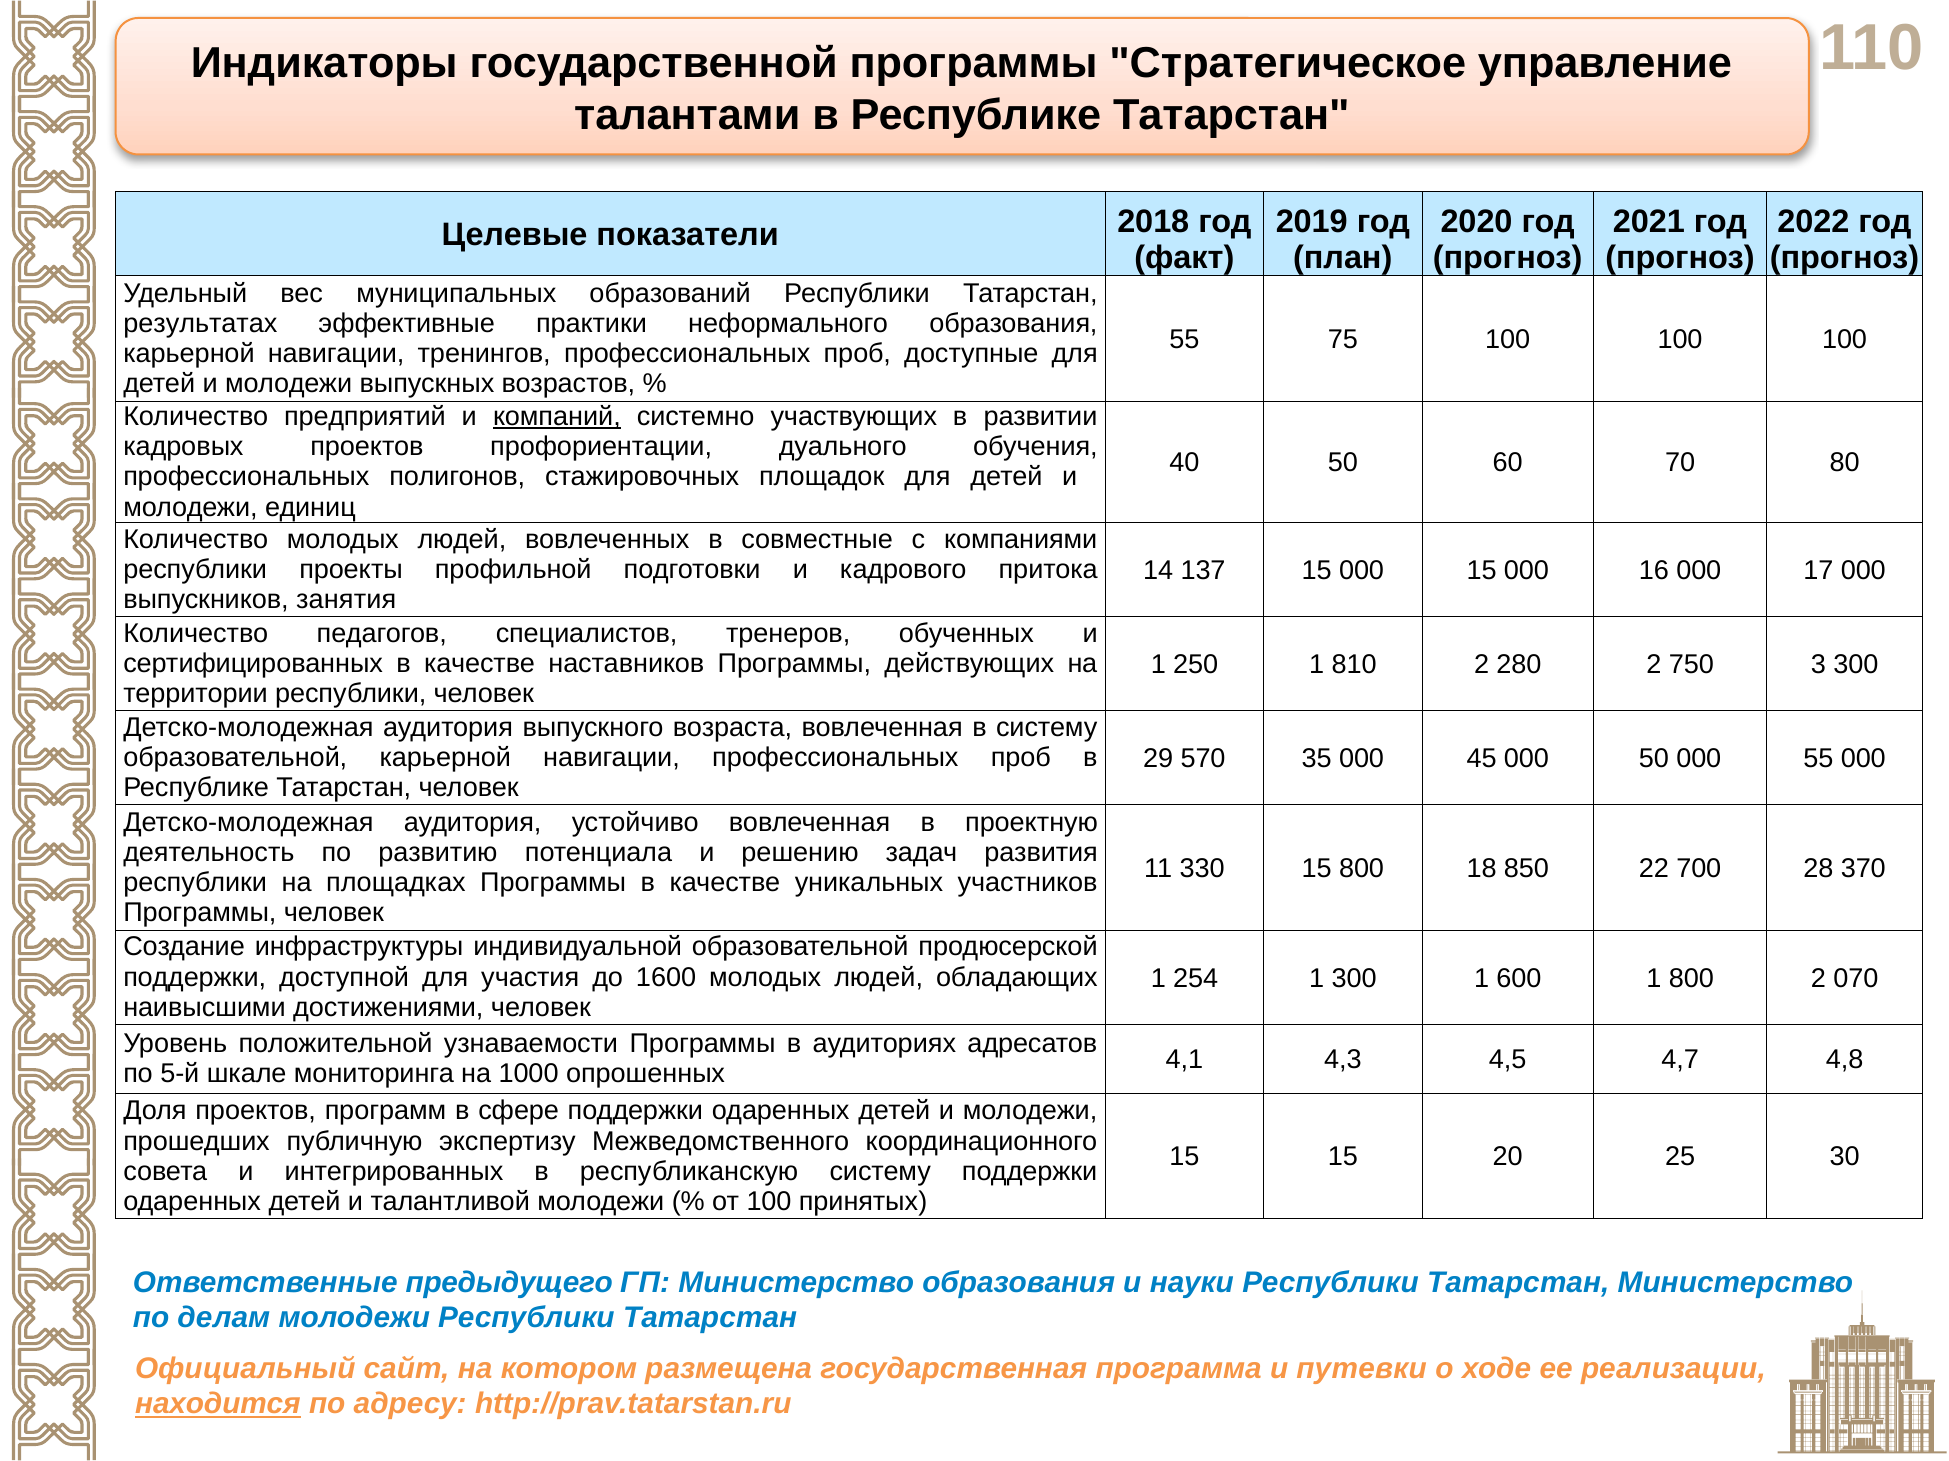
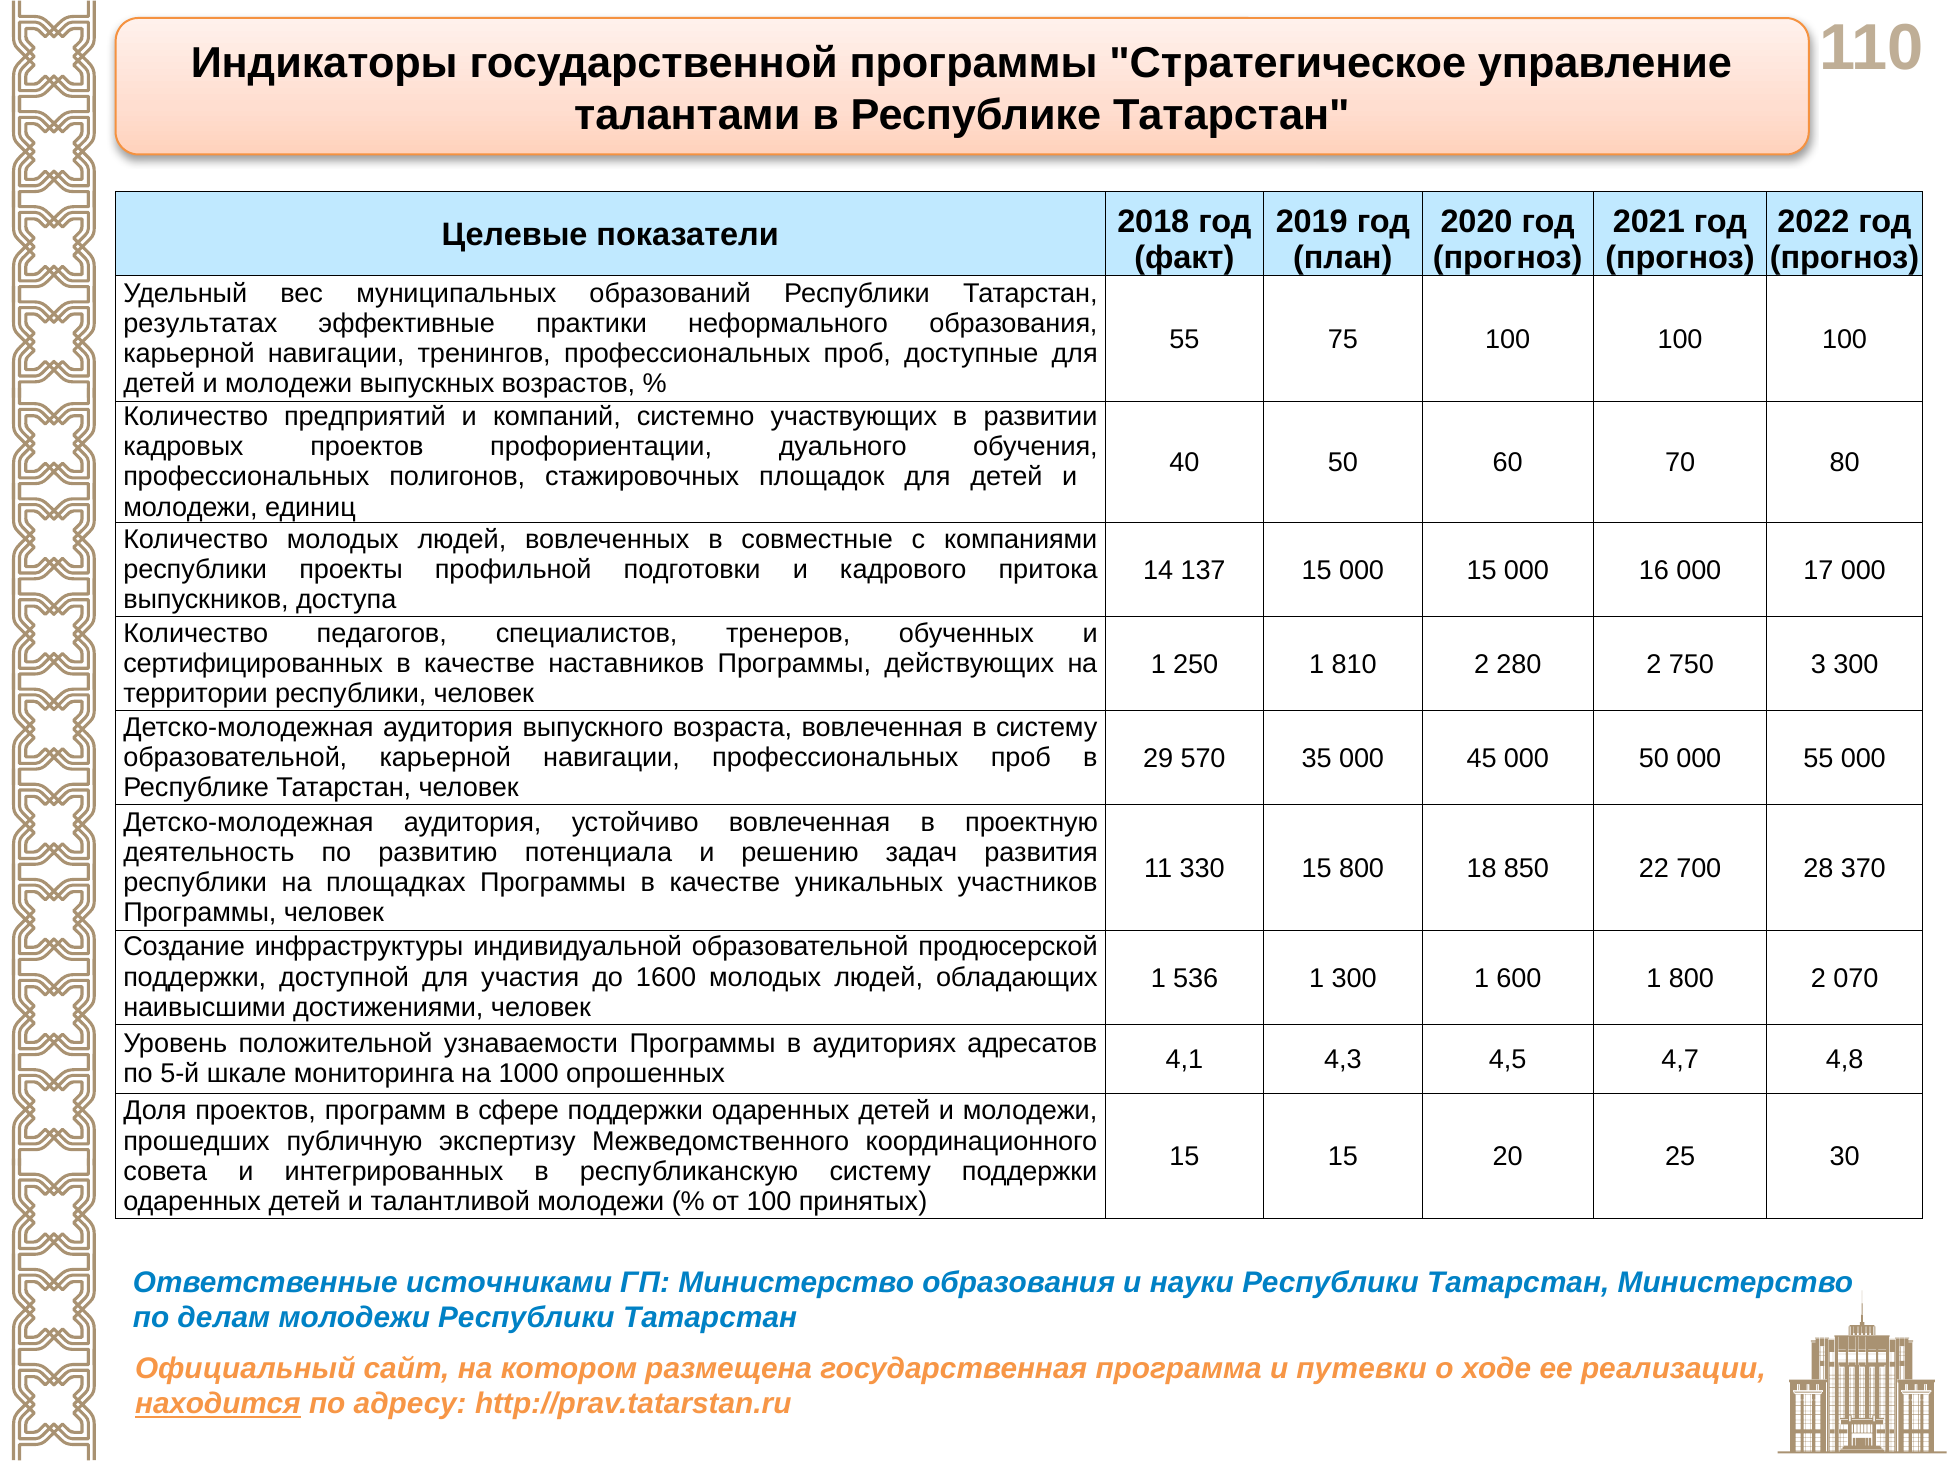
компаний underline: present -> none (557, 417)
занятия: занятия -> доступа (346, 600)
254: 254 -> 536 (1196, 979)
предыдущего: предыдущего -> источниками (509, 1283)
